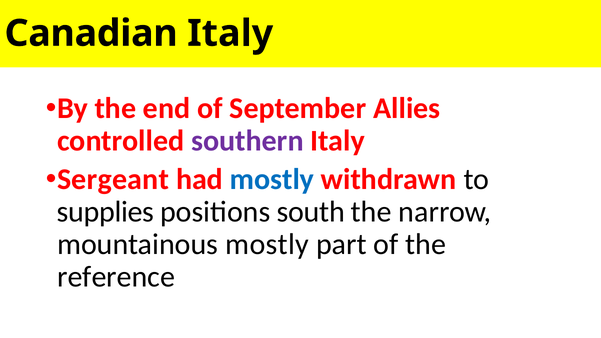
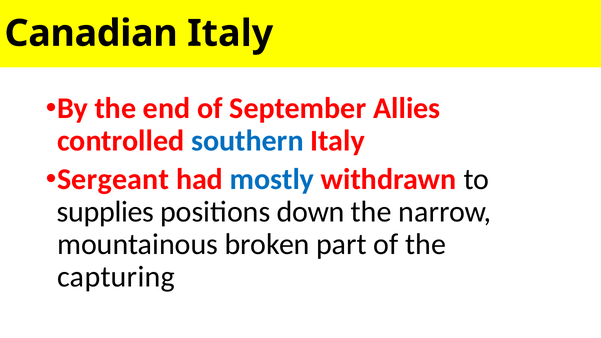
southern colour: purple -> blue (247, 141)
south: south -> down (311, 212)
mountainous mostly: mostly -> broken (267, 244)
reference: reference -> capturing (116, 277)
